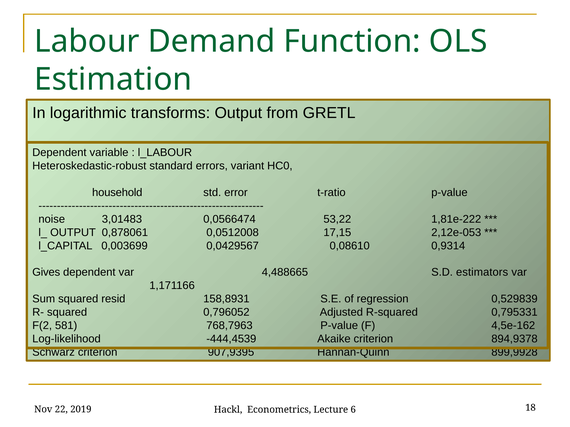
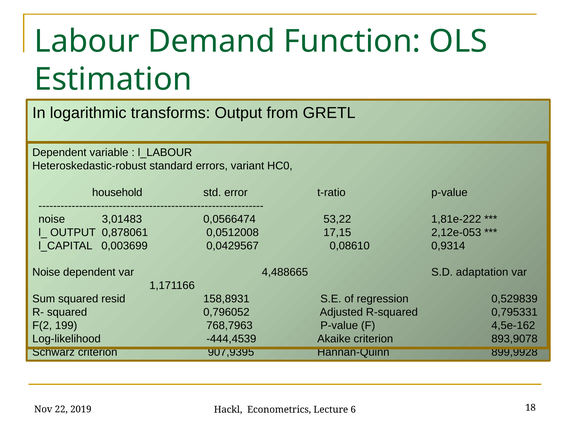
Gives: Gives -> Noise (46, 273)
estimators: estimators -> adaptation (482, 273)
581: 581 -> 199 (66, 326)
894,9378: 894,9378 -> 893,9078 (514, 339)
